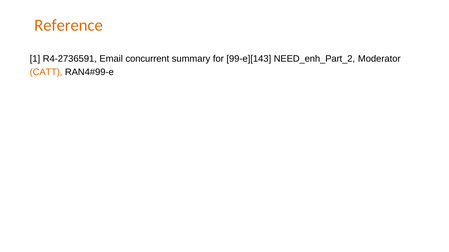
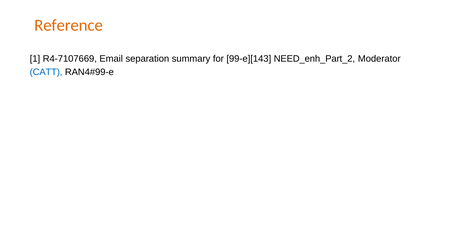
R4-2736591: R4-2736591 -> R4-7107669 (70, 59)
concurrent: concurrent -> separation (147, 59)
CATT colour: orange -> blue (46, 72)
